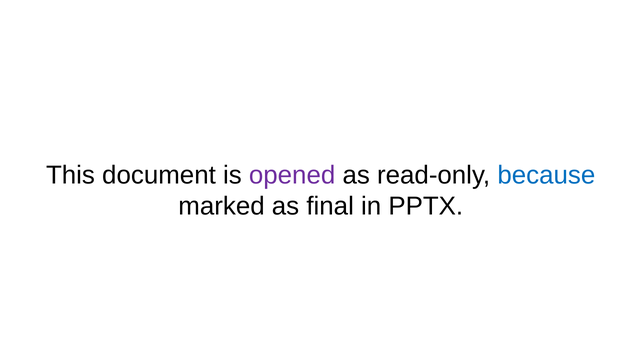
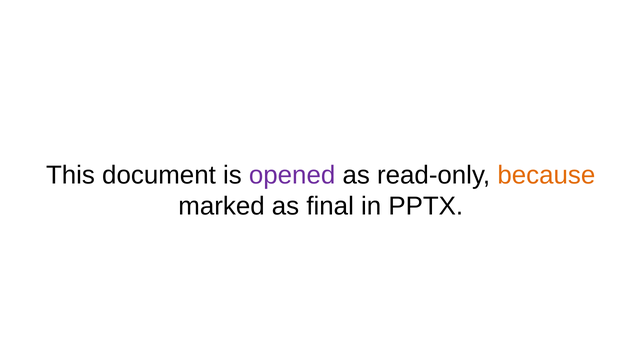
because colour: blue -> orange (546, 175)
